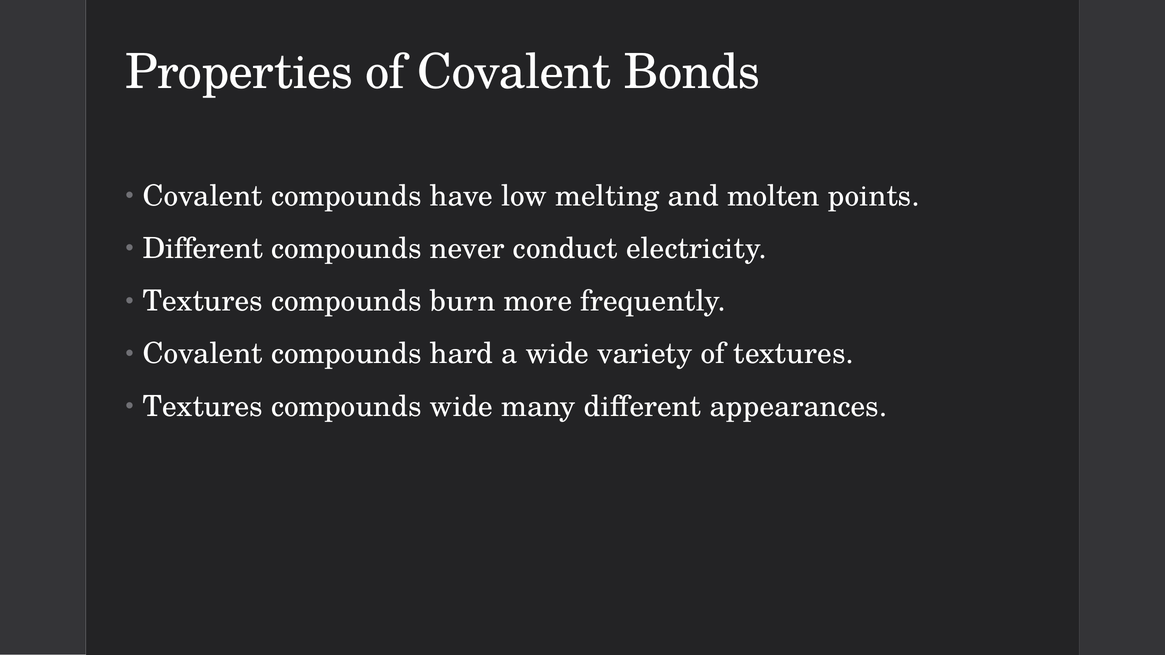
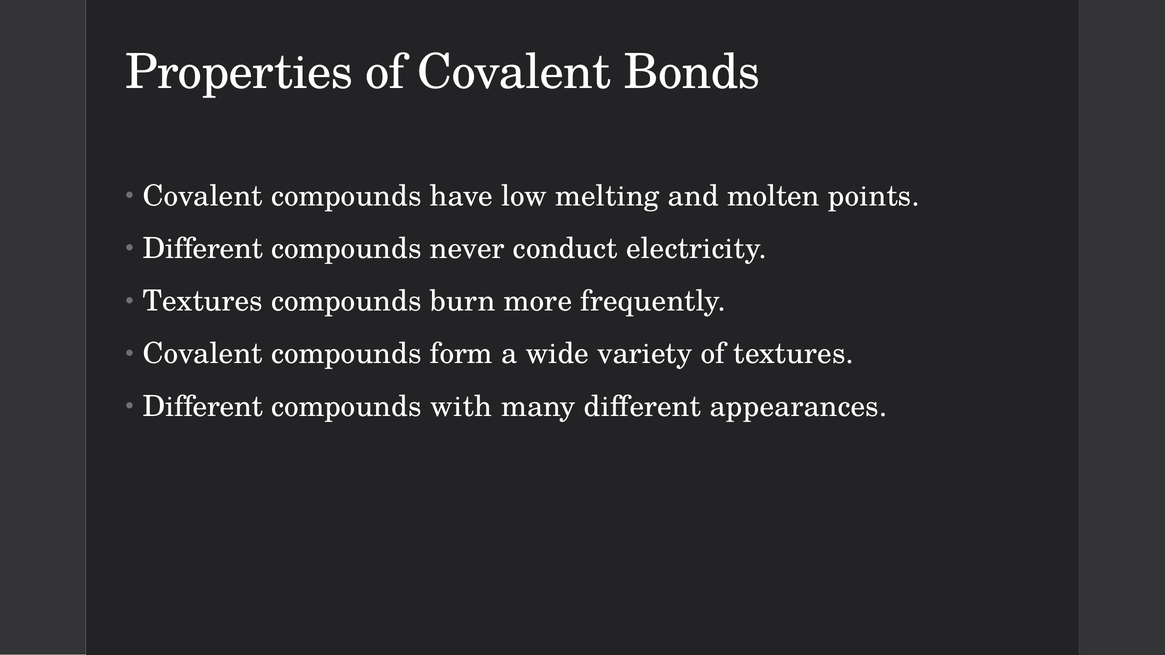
hard: hard -> form (461, 354)
Textures: Textures -> Different (203, 407)
compounds wide: wide -> with (461, 407)
